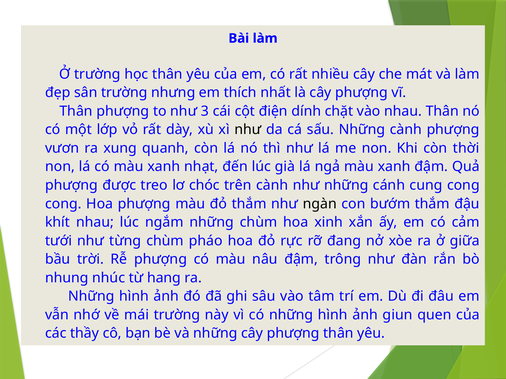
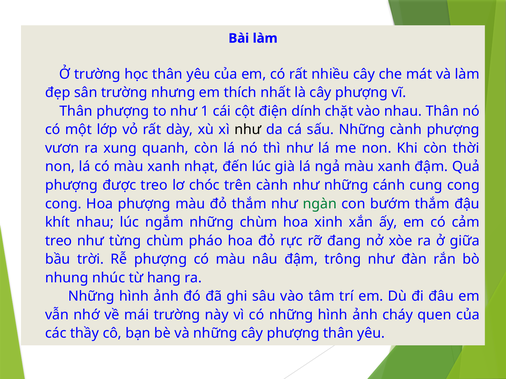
3: 3 -> 1 (205, 111)
ngàn colour: black -> green (320, 204)
tưới: tưới -> treo (59, 241)
giun: giun -> cháy (398, 315)
